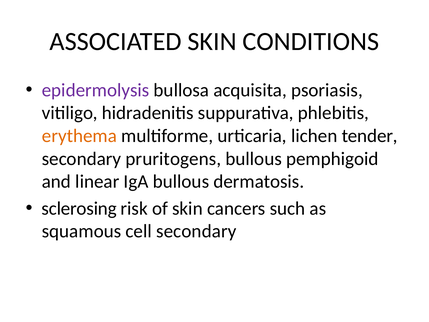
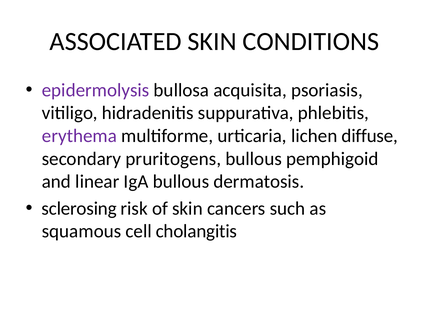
erythema colour: orange -> purple (79, 136)
tender: tender -> diffuse (370, 136)
cell secondary: secondary -> cholangitis (196, 231)
